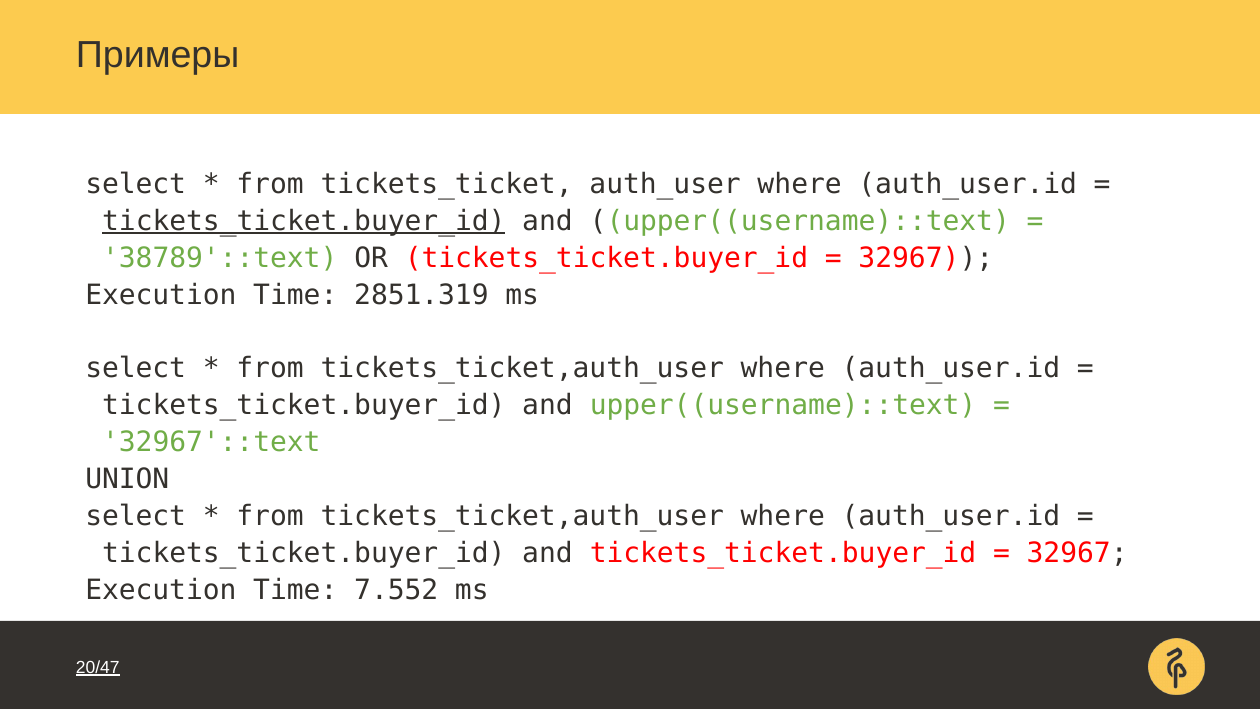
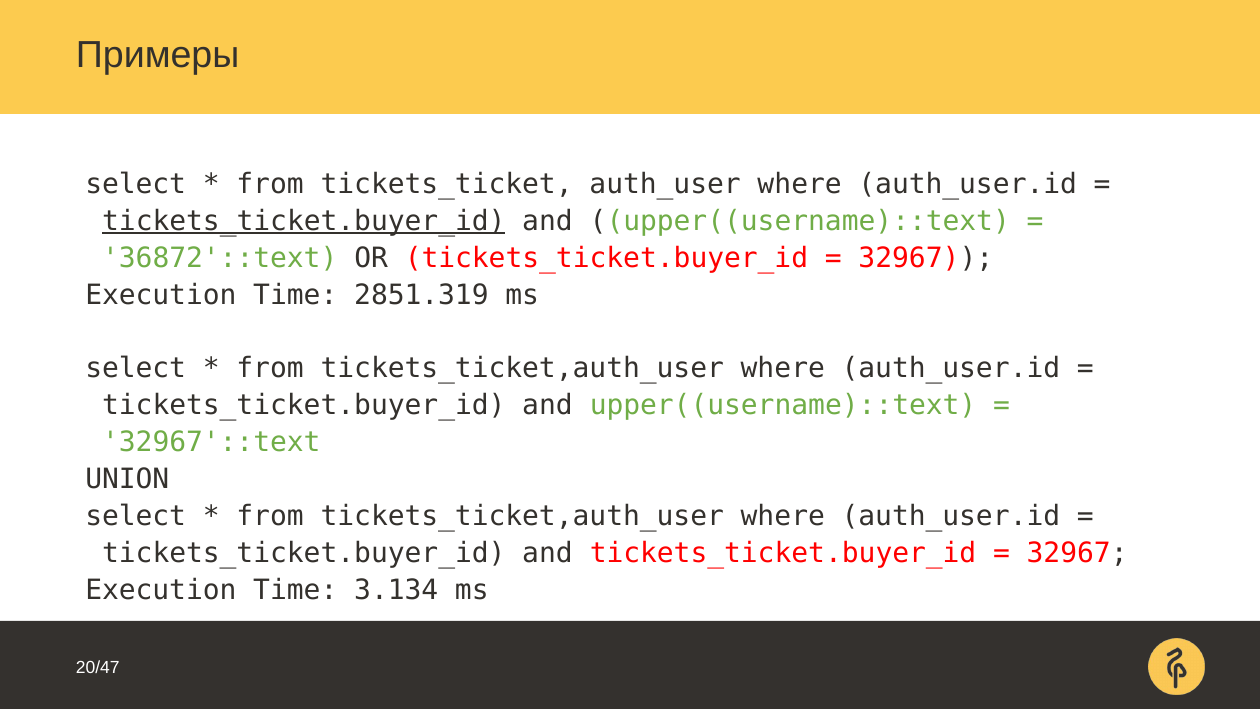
38789'::text: 38789'::text -> 36872'::text (220, 258)
7.552: 7.552 -> 3.134 (396, 590)
20/47 underline: present -> none (98, 667)
